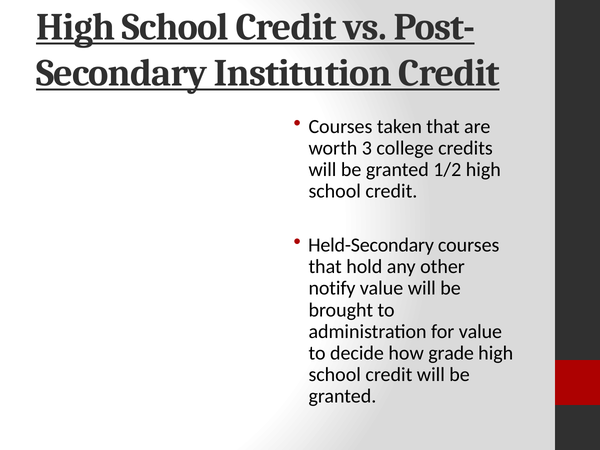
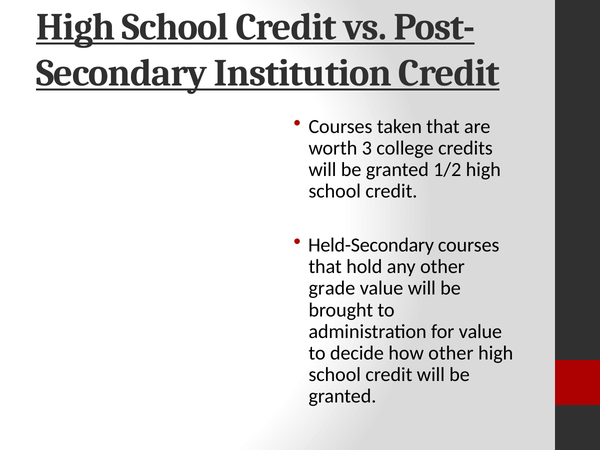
notify: notify -> grade (332, 288)
how grade: grade -> other (451, 353)
